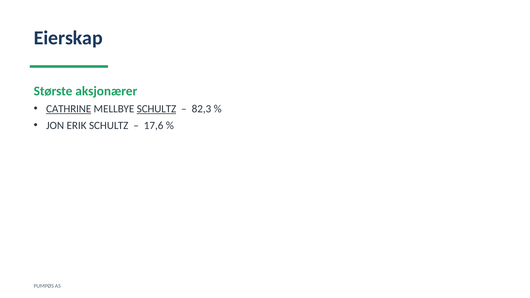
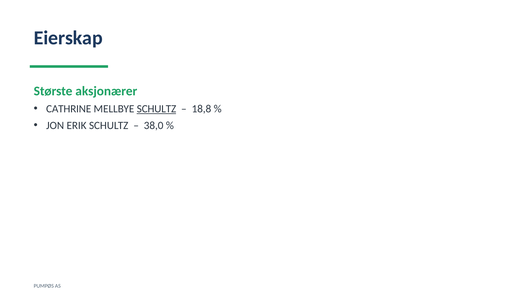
CATHRINE underline: present -> none (69, 109)
82,3: 82,3 -> 18,8 (201, 109)
17,6: 17,6 -> 38,0 (154, 126)
